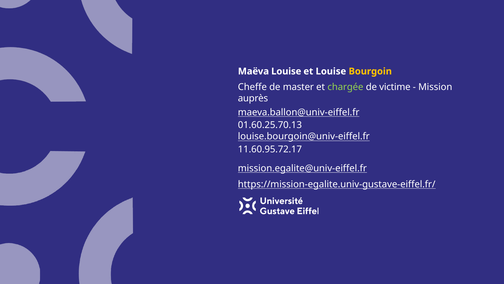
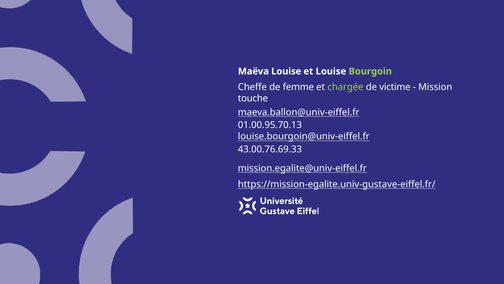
Bourgoin colour: yellow -> light green (370, 71)
master: master -> femme (298, 87)
auprès: auprès -> touche (253, 98)
01.60.25.70.13: 01.60.25.70.13 -> 01.00.95.70.13 (270, 125)
11.60.95.72.17: 11.60.95.72.17 -> 43.00.76.69.33 (270, 149)
